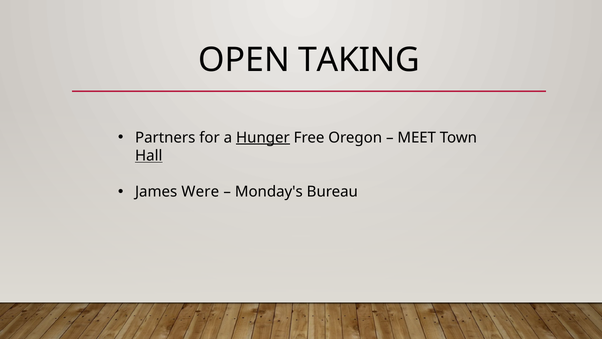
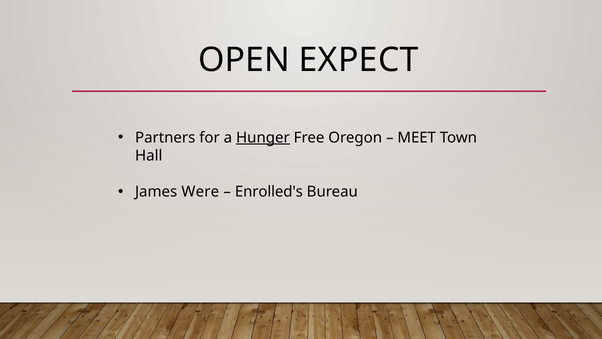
TAKING: TAKING -> EXPECT (359, 60)
Hall underline: present -> none (149, 156)
Monday's: Monday's -> Enrolled's (269, 192)
